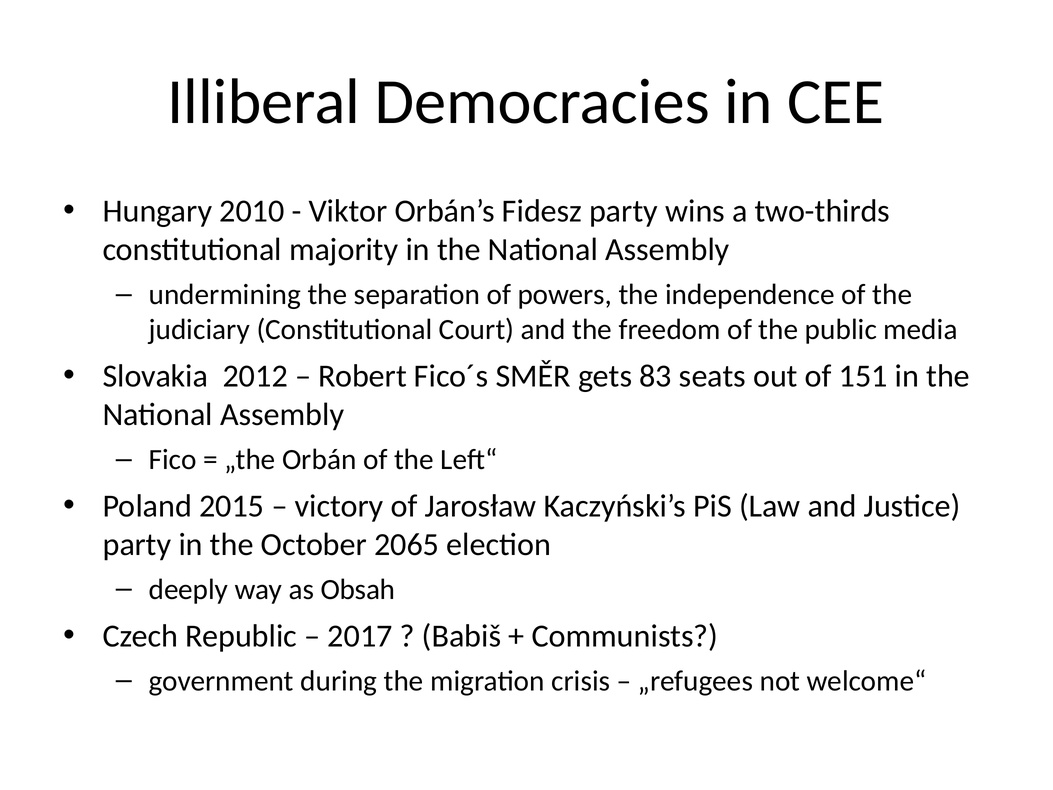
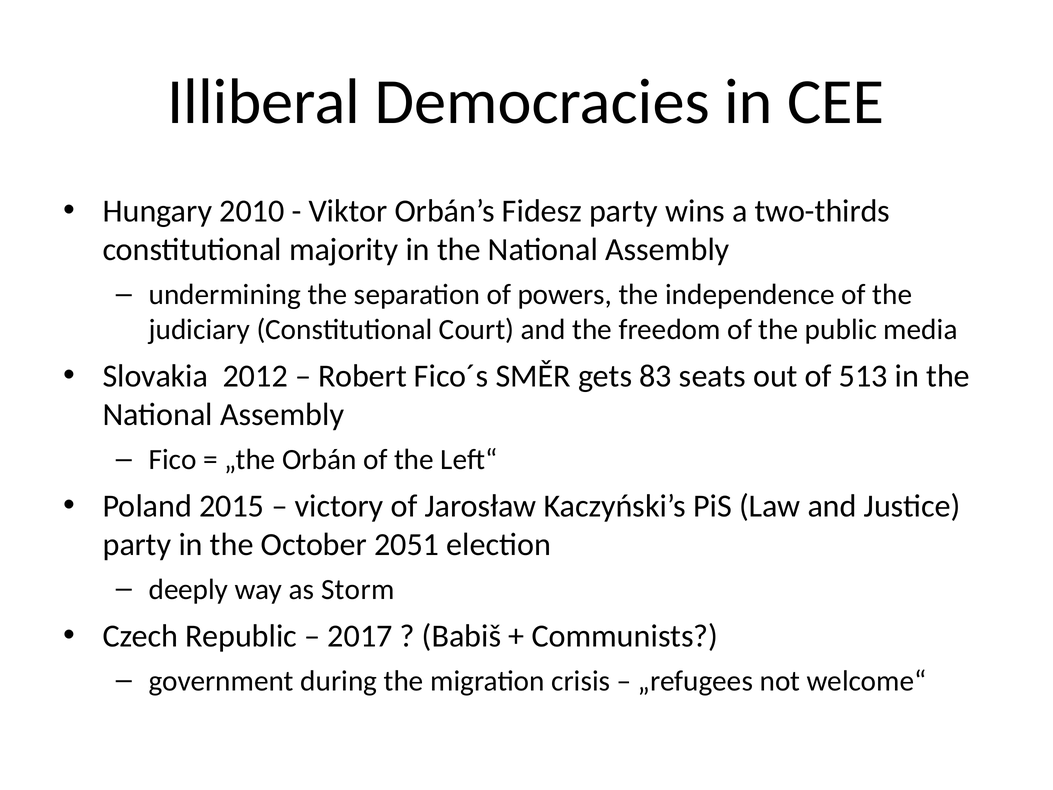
151: 151 -> 513 (863, 376)
2065: 2065 -> 2051 (407, 545)
Obsah: Obsah -> Storm (358, 589)
